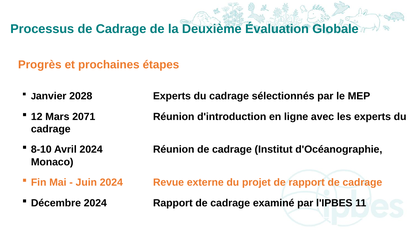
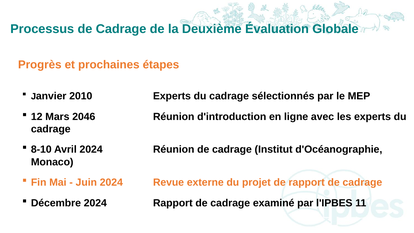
2028: 2028 -> 2010 (81, 96)
2071: 2071 -> 2046 (84, 117)
